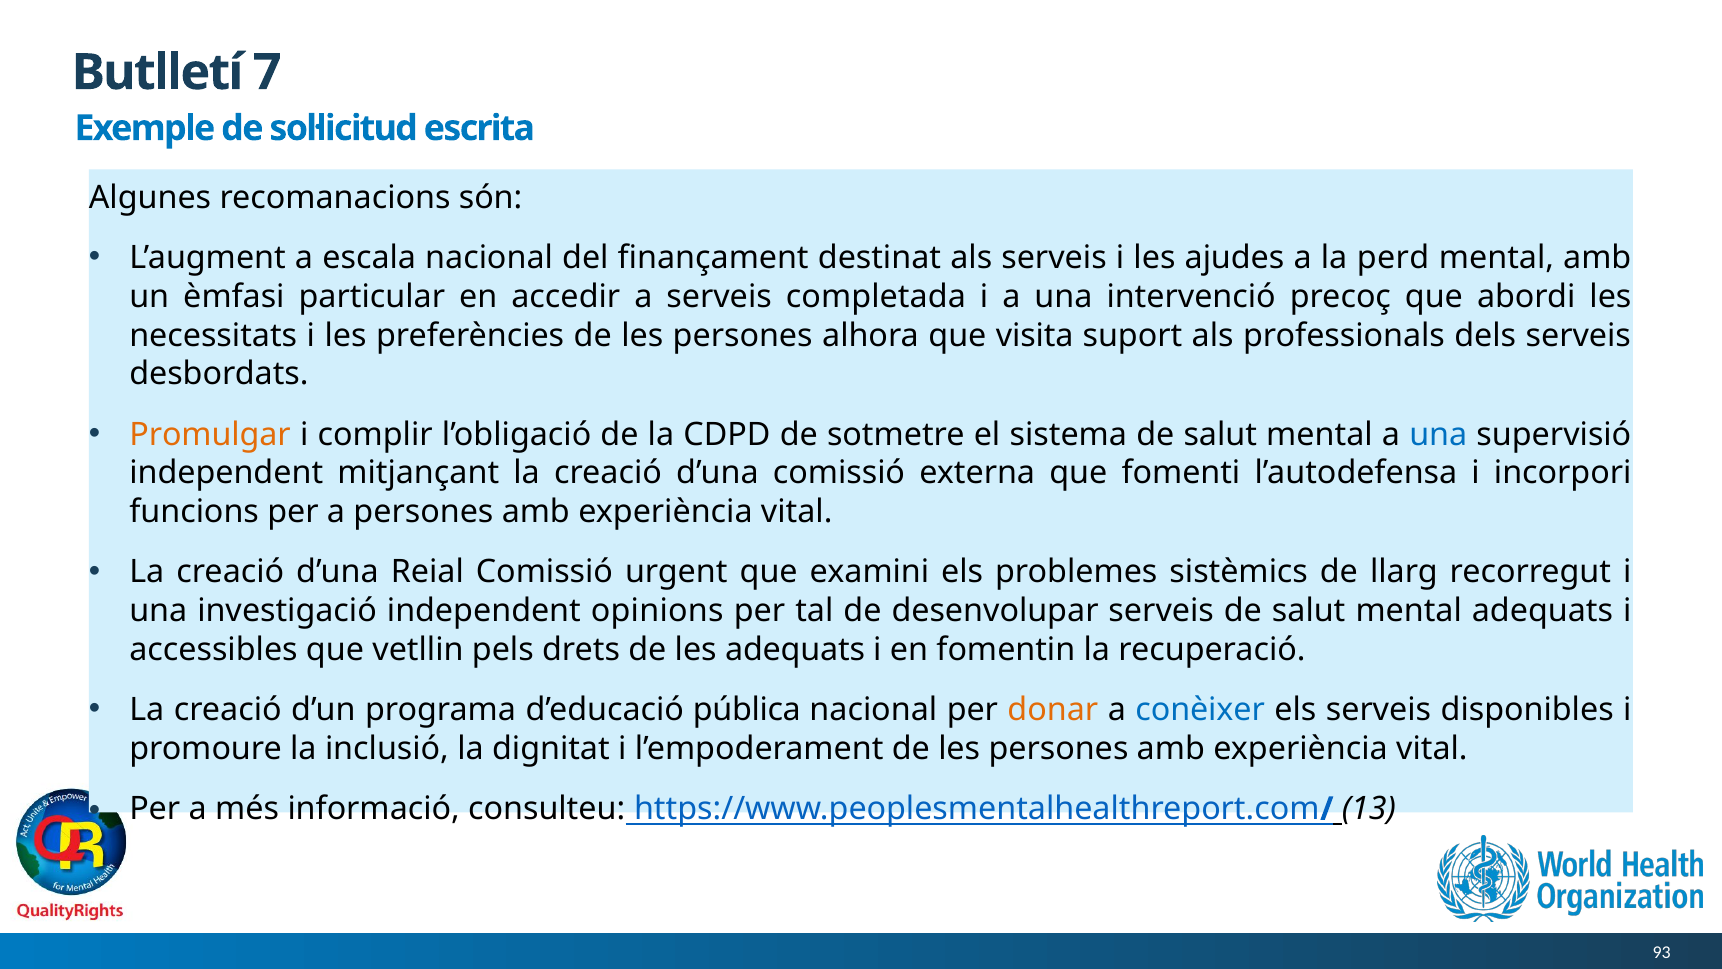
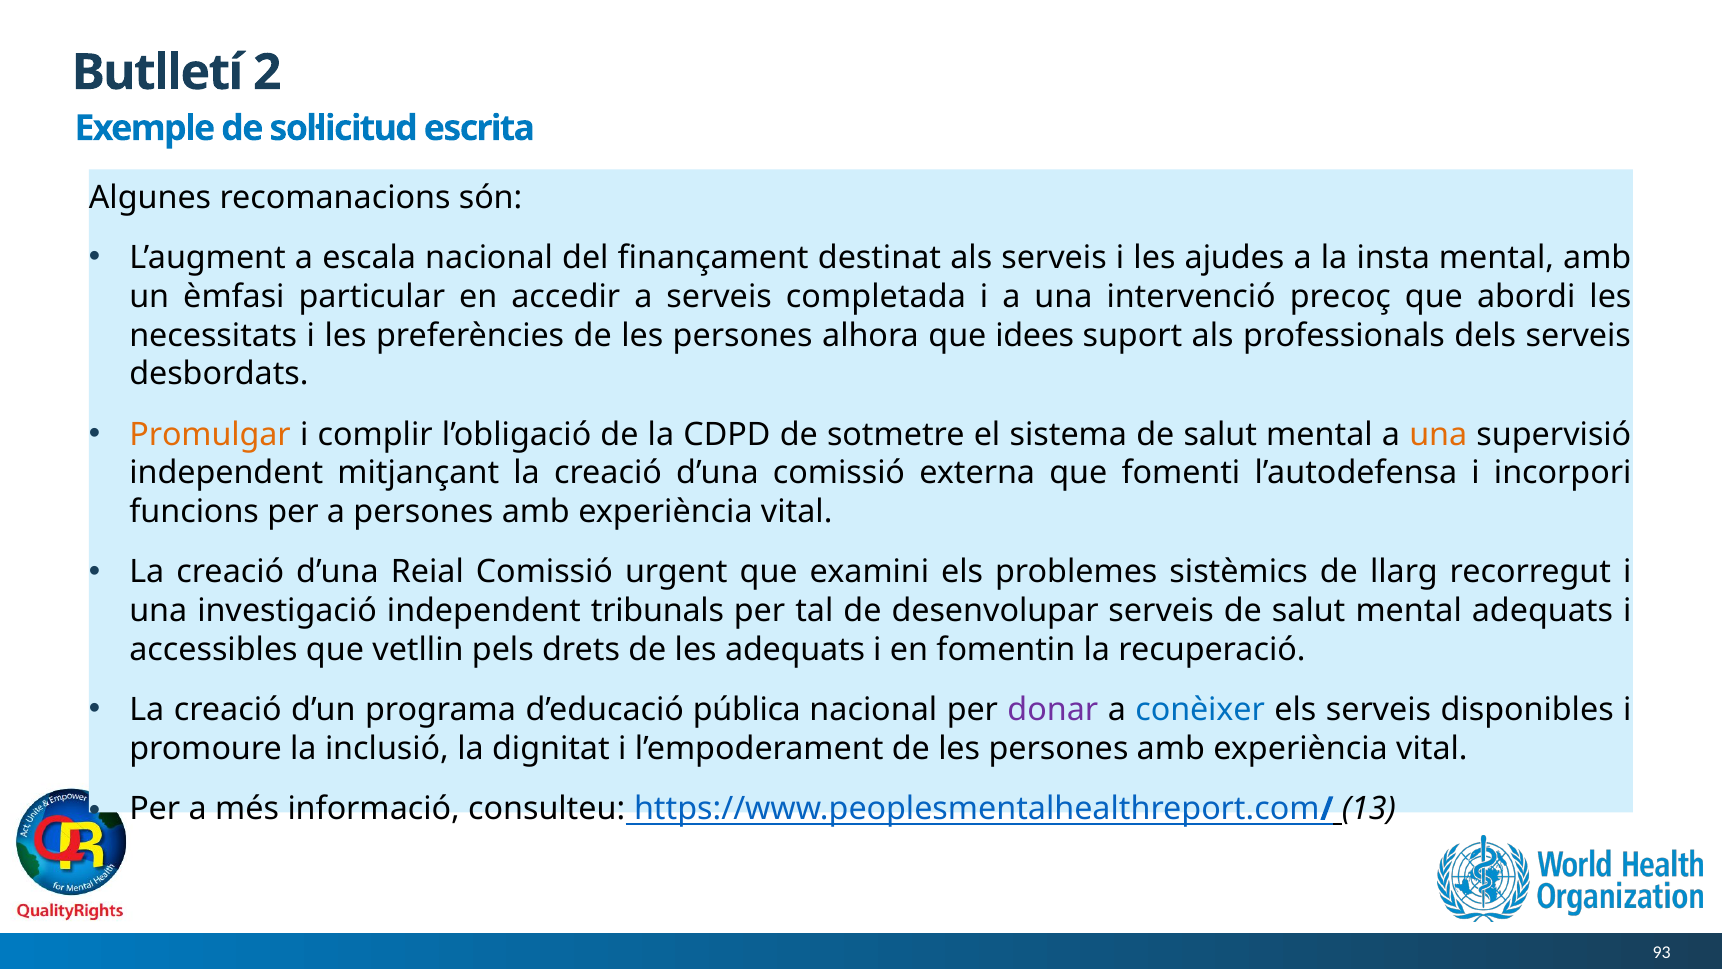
7: 7 -> 2 (267, 73)
perd: perd -> insta (1393, 258)
visita: visita -> idees (1035, 335)
una colour: blue -> orange (1438, 434)
opinions: opinions -> tribunals (657, 611)
donar colour: orange -> purple (1053, 710)
